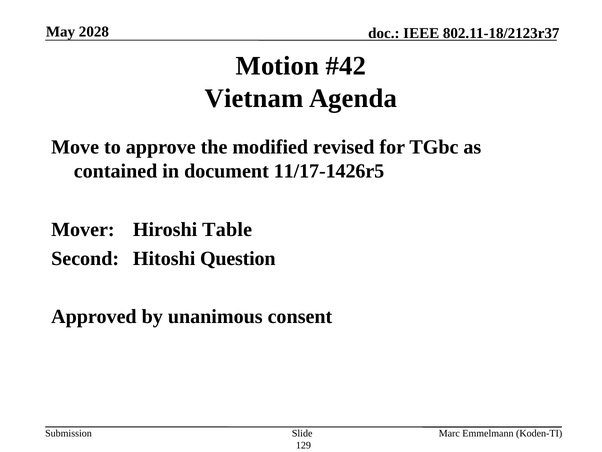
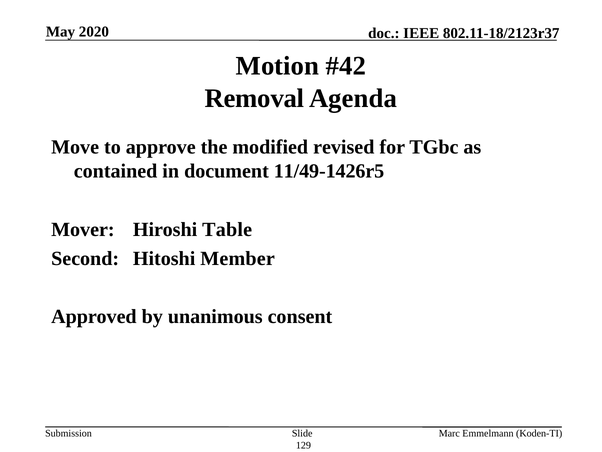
2028: 2028 -> 2020 (94, 32)
Vietnam: Vietnam -> Removal (255, 98)
11/17-1426r5: 11/17-1426r5 -> 11/49-1426r5 (329, 171)
Question: Question -> Member (238, 258)
